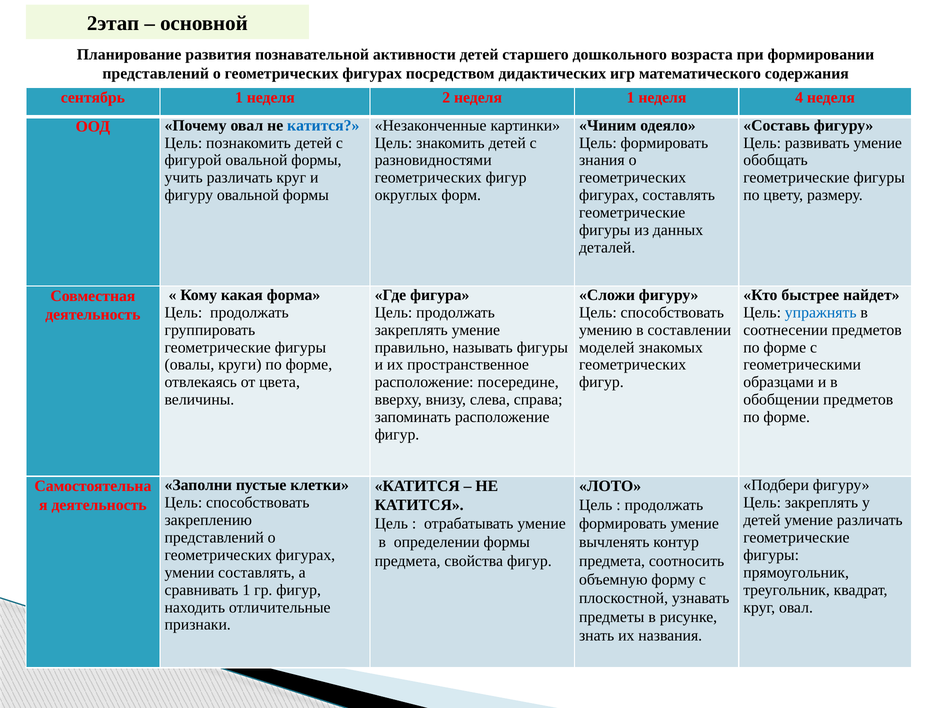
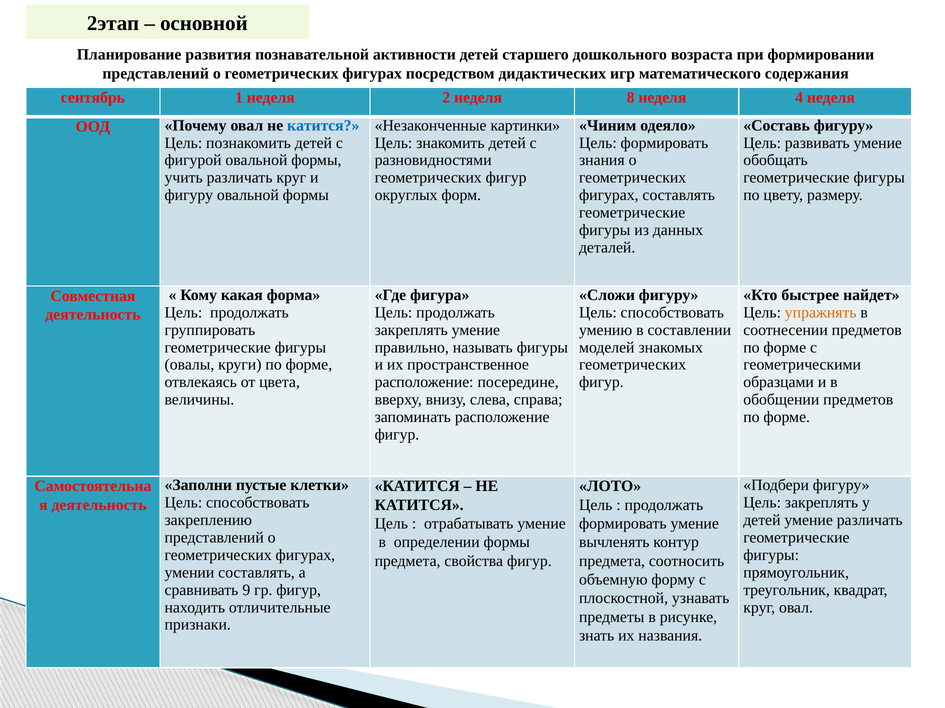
неделя 1: 1 -> 8 (631, 97)
упражнять colour: blue -> orange (821, 313)
сравнивать 1: 1 -> 9 (246, 590)
